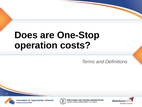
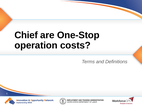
Does: Does -> Chief (26, 35)
